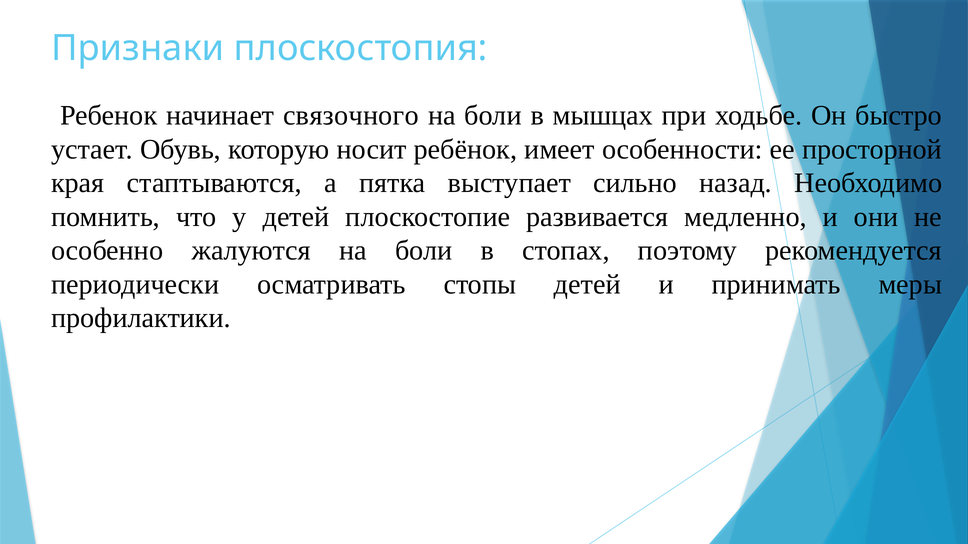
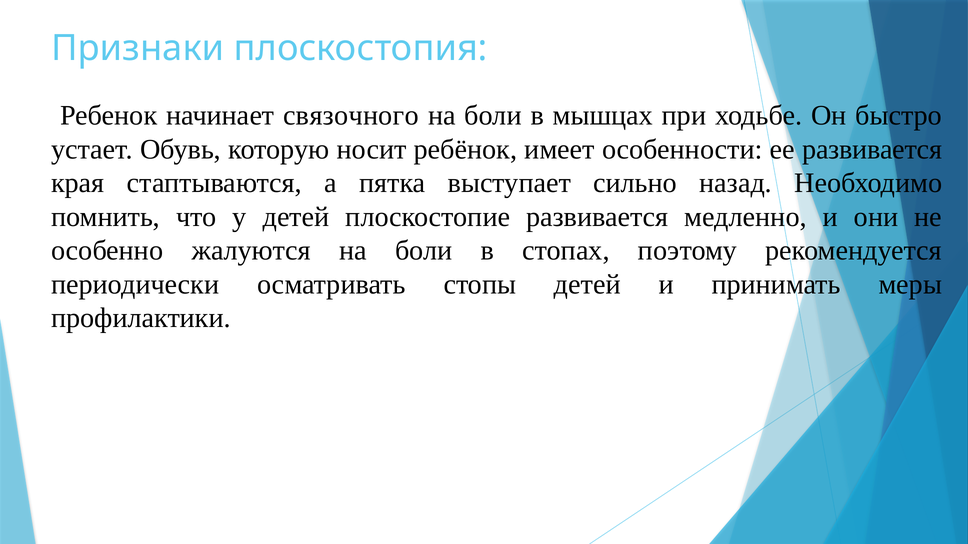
ее просторной: просторной -> развивается (872, 149)
